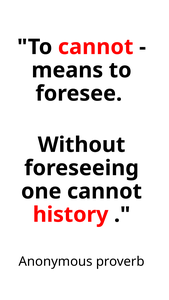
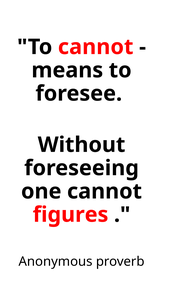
history: history -> figures (71, 215)
